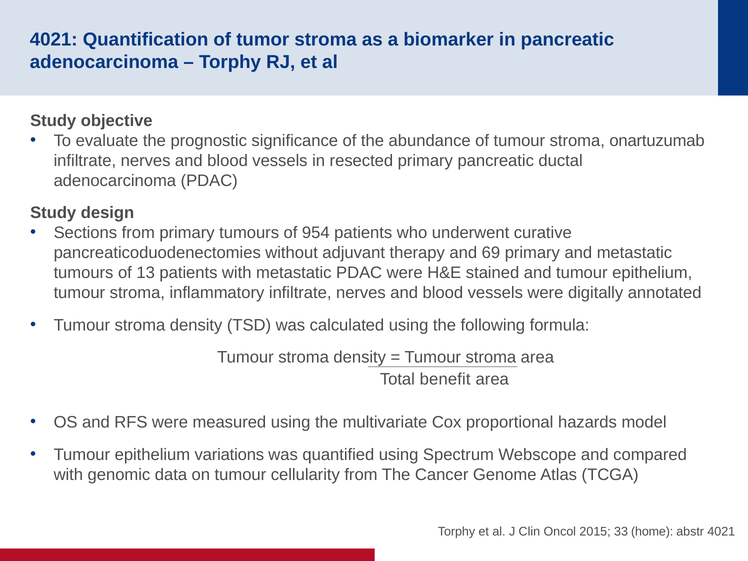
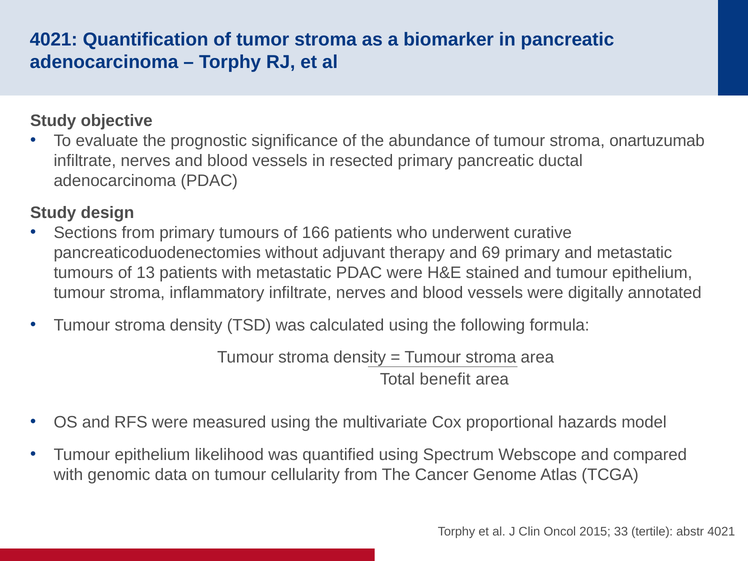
954: 954 -> 166 (316, 233)
variations: variations -> likelihood (229, 455)
home: home -> tertile (652, 532)
